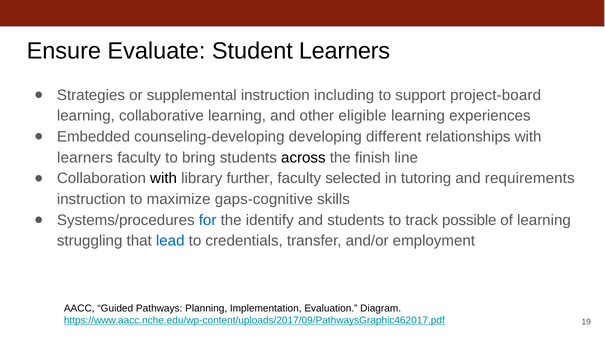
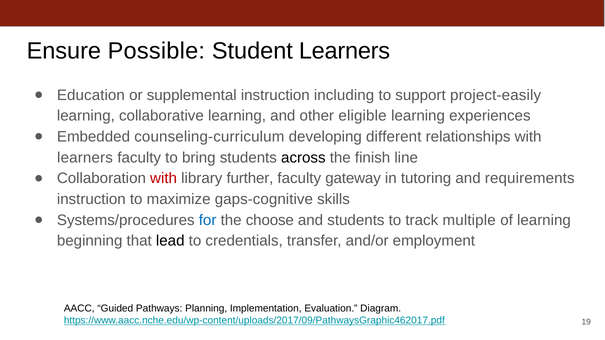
Evaluate: Evaluate -> Possible (156, 51)
Strategies: Strategies -> Education (91, 95)
project-board: project-board -> project-easily (496, 95)
counseling-developing: counseling-developing -> counseling-curriculum (209, 137)
with colour: black -> red (164, 179)
selected: selected -> gateway (353, 179)
identify: identify -> choose (270, 220)
possible: possible -> multiple (469, 220)
struggling: struggling -> beginning (90, 241)
lead colour: blue -> black (170, 241)
